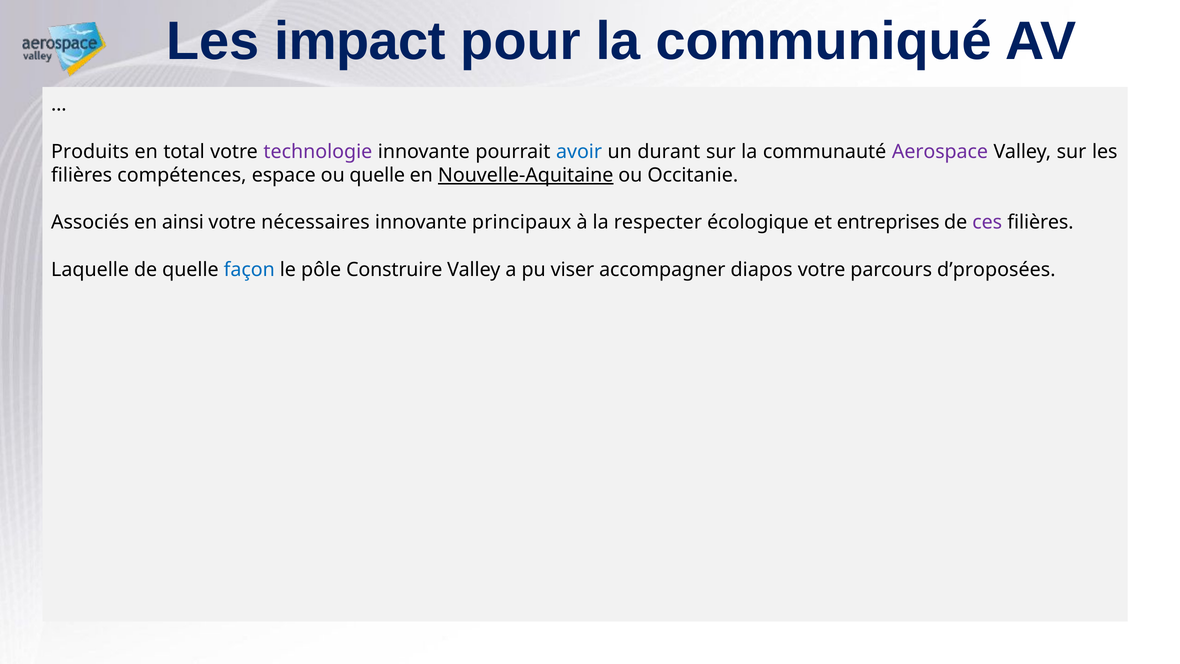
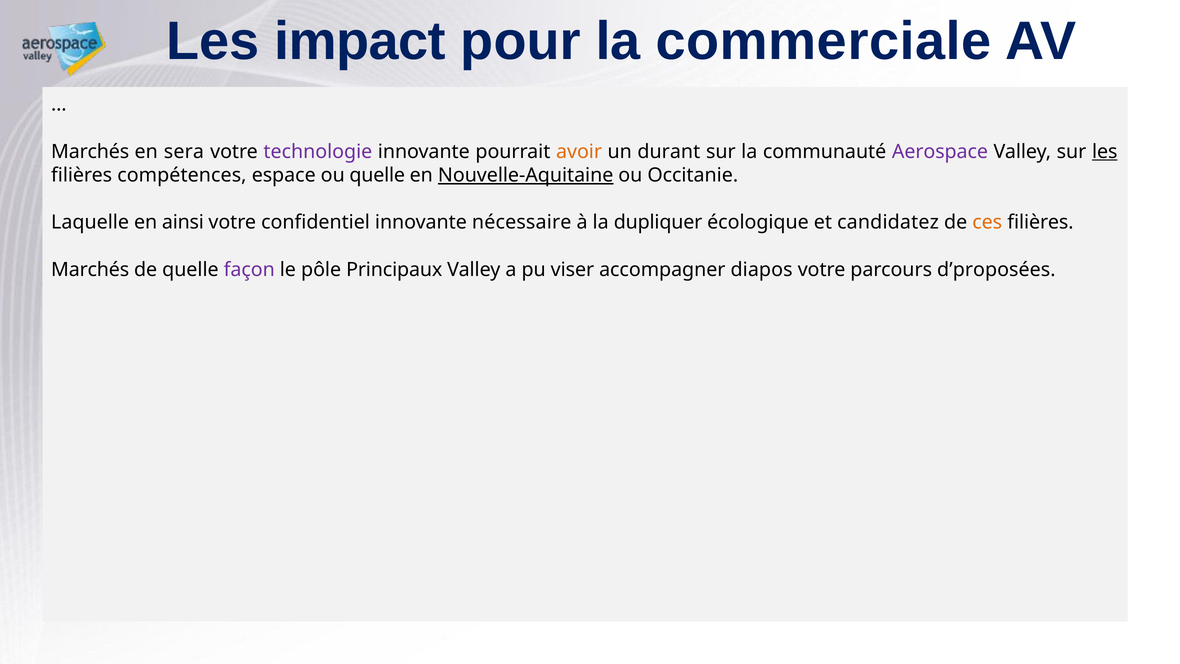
communiqué: communiqué -> commerciale (824, 42)
Produits: Produits -> Marchés (90, 152)
total: total -> sera (184, 152)
avoir colour: blue -> orange (579, 152)
les underline: none -> present (1105, 152)
Associés: Associés -> Laquelle (90, 222)
nécessaires: nécessaires -> confidentiel (316, 222)
principaux: principaux -> nécessaire (522, 222)
respecter: respecter -> dupliquer (658, 222)
entreprises: entreprises -> candidatez (888, 222)
ces colour: purple -> orange (987, 222)
Laquelle: Laquelle -> Marchés (90, 269)
façon colour: blue -> purple (249, 269)
Construire: Construire -> Principaux (394, 269)
